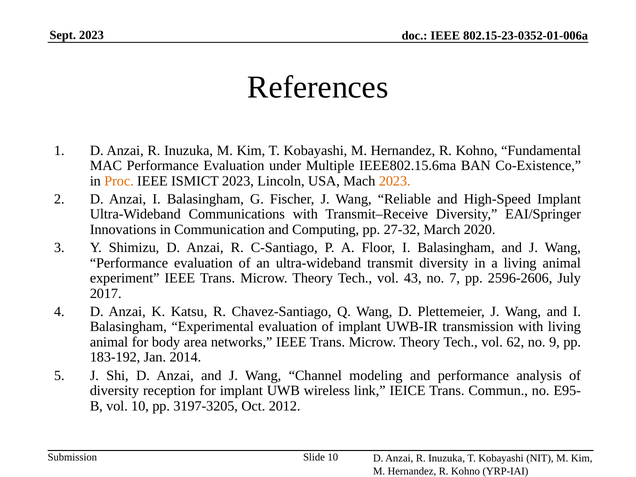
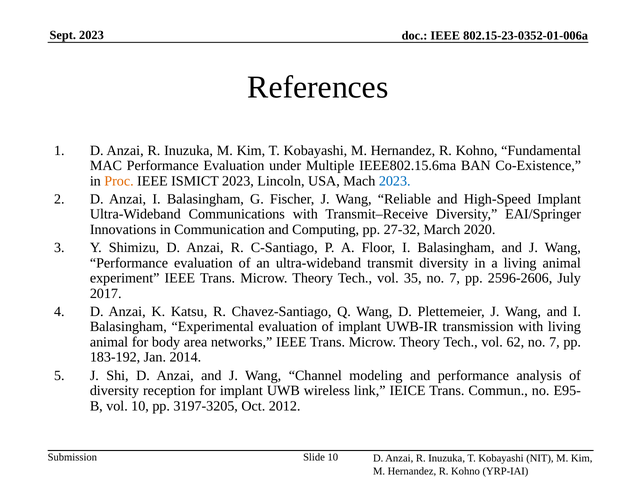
2023 colour: orange -> blue (395, 181)
43: 43 -> 35 (413, 278)
62 no 9: 9 -> 7 (554, 342)
